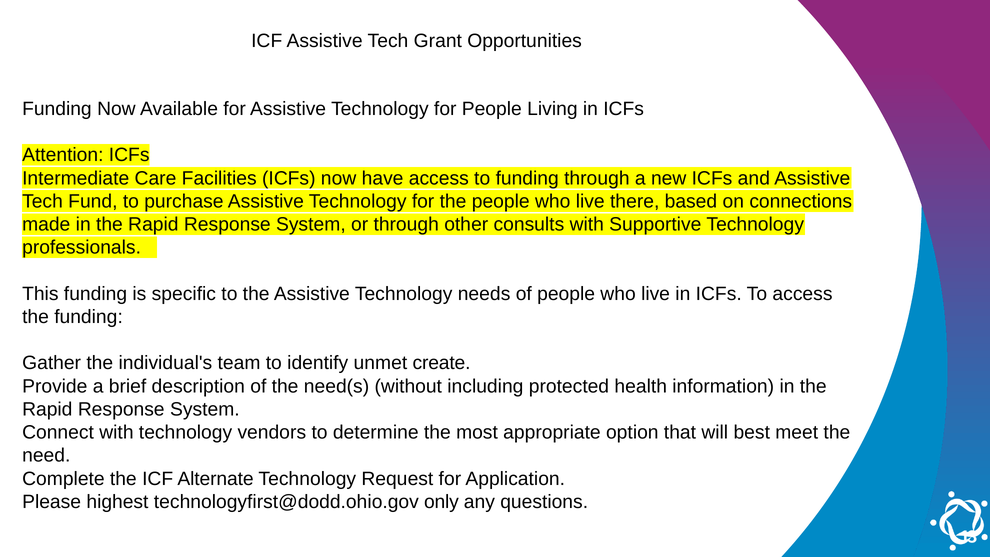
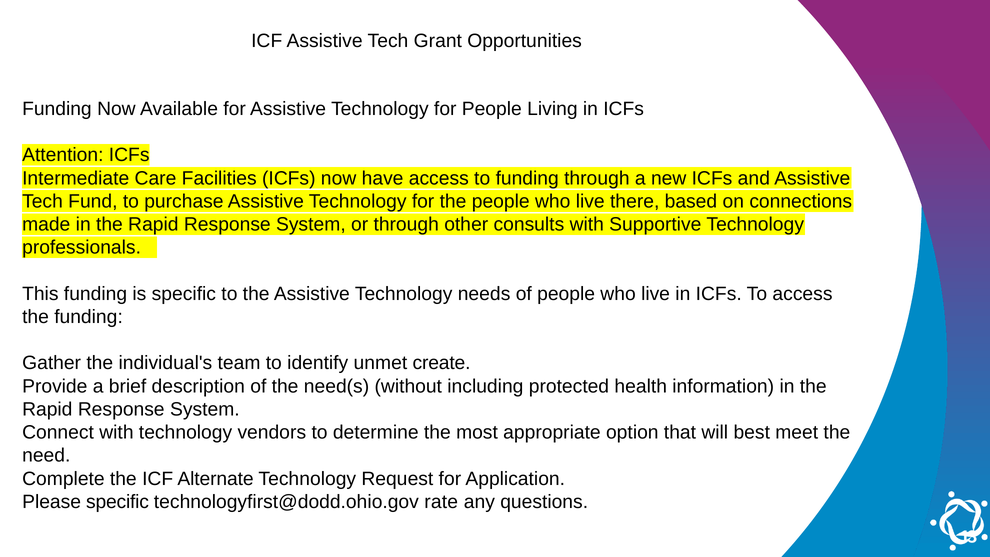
Please highest: highest -> specific (118, 502)
only: only -> rate (441, 502)
